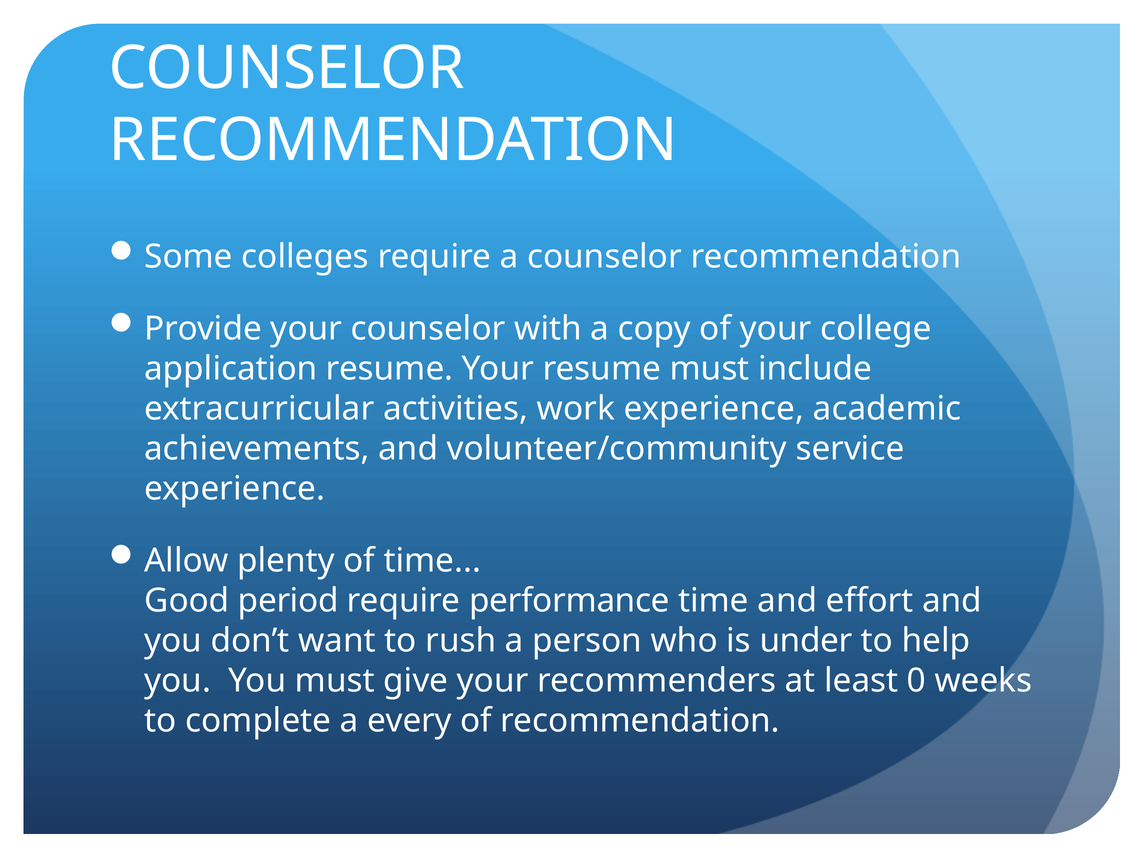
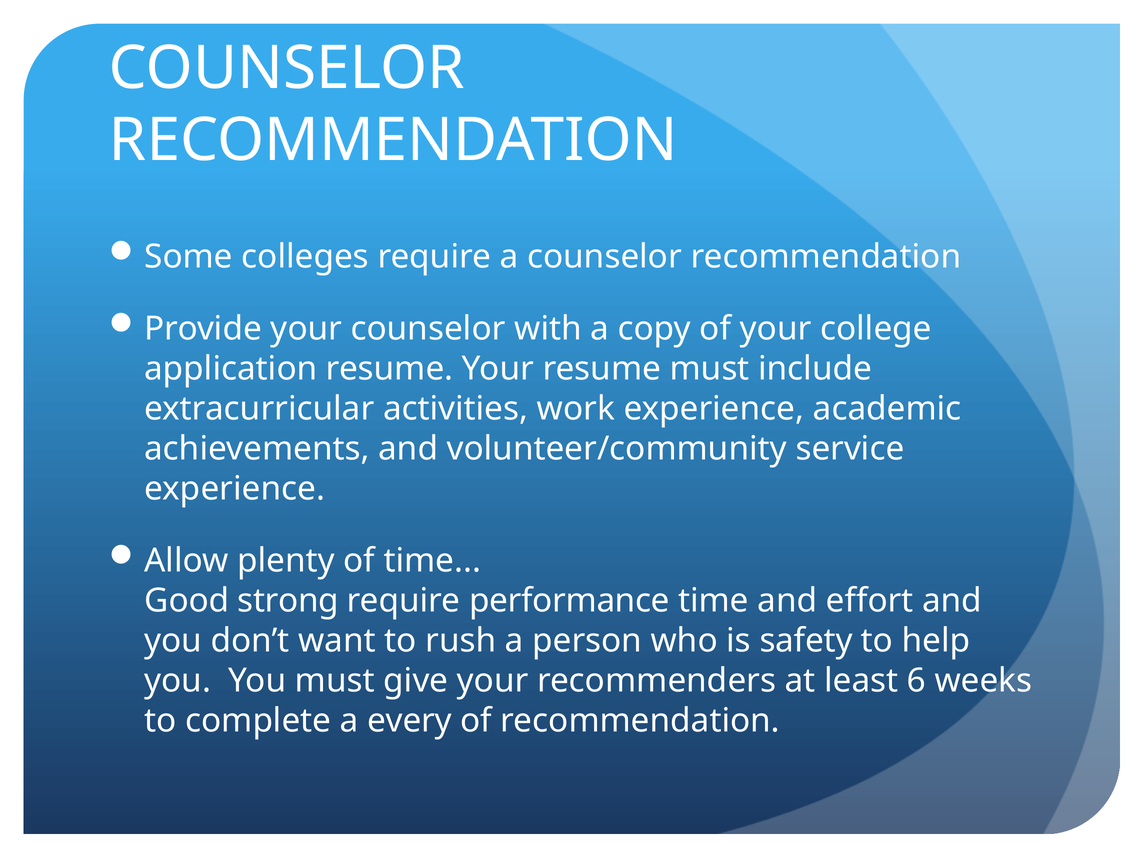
period: period -> strong (288, 601)
under: under -> safety (806, 641)
0: 0 -> 6 (916, 681)
